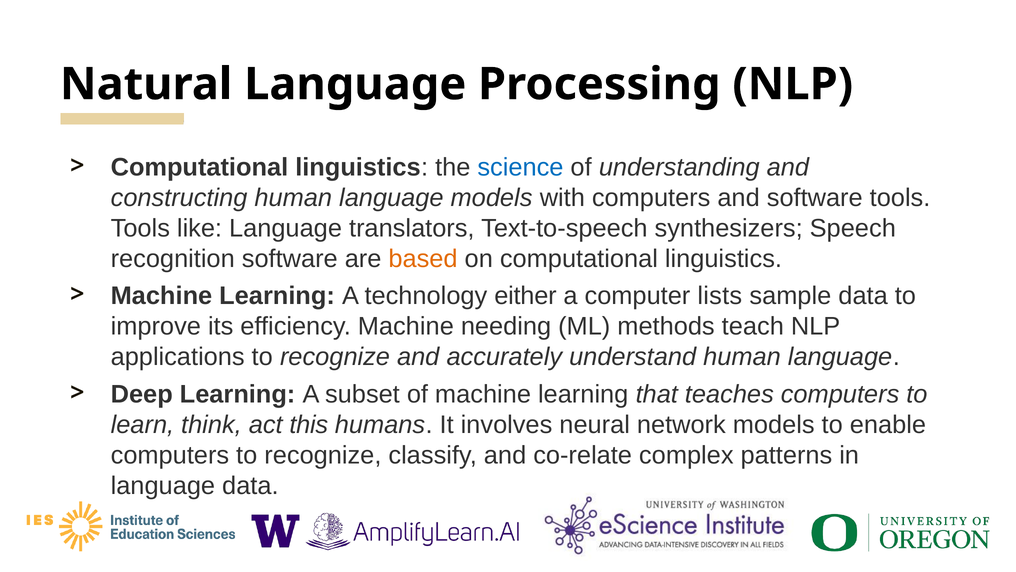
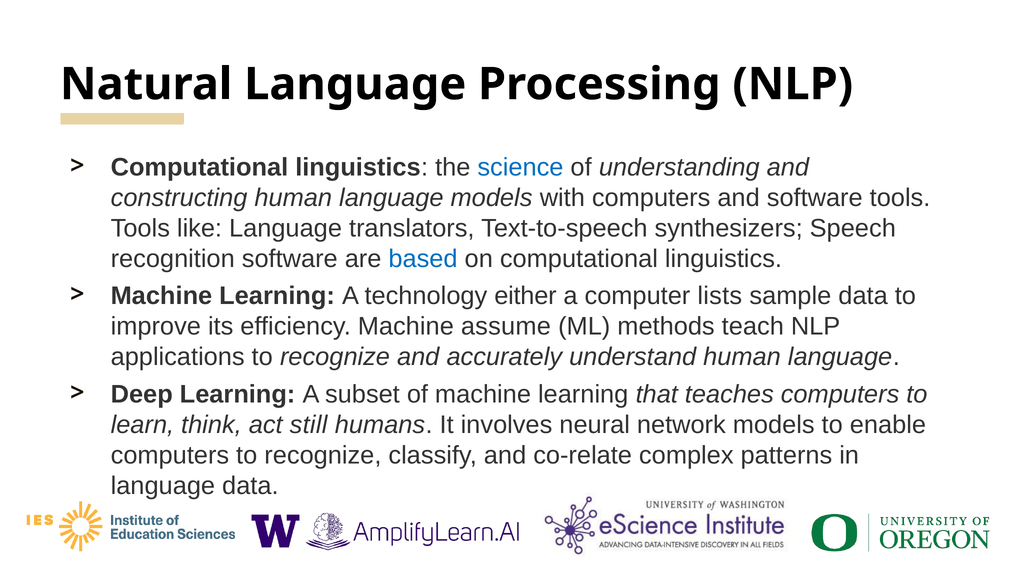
based colour: orange -> blue (423, 259)
needing: needing -> assume (506, 326)
this: this -> still (309, 424)
